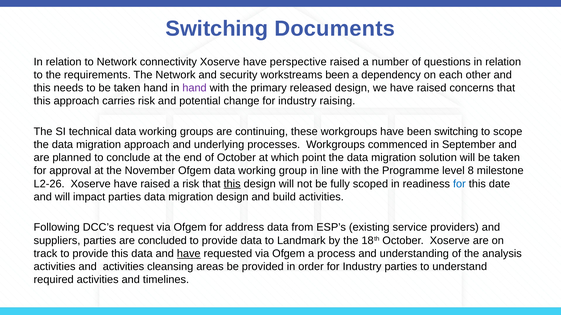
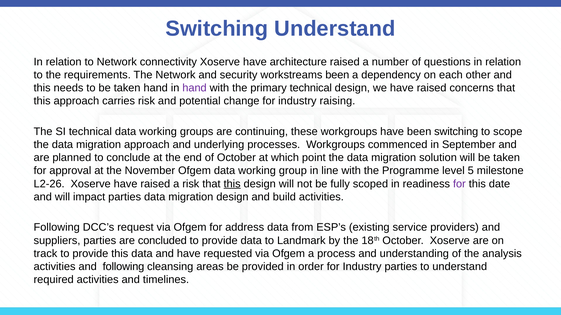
Switching Documents: Documents -> Understand (335, 29)
perspective: perspective -> architecture (298, 62)
primary released: released -> technical (311, 88)
8: 8 -> 5 (471, 171)
for colour: blue -> purple (459, 184)
have underline: present -> none (189, 254)
and activities: activities -> following (124, 267)
